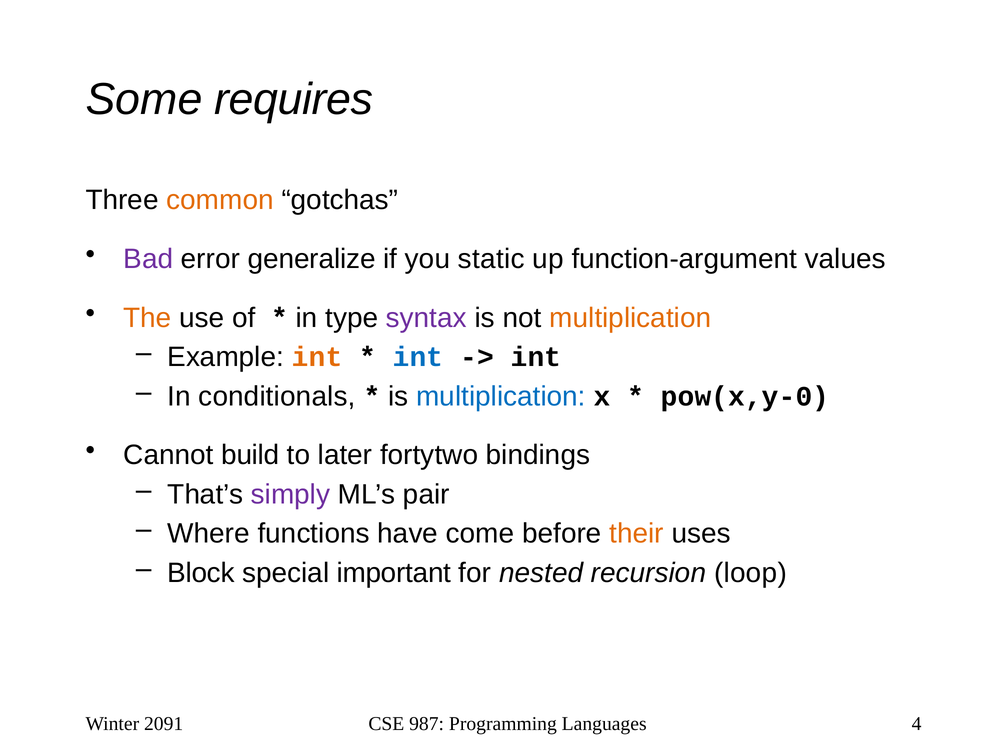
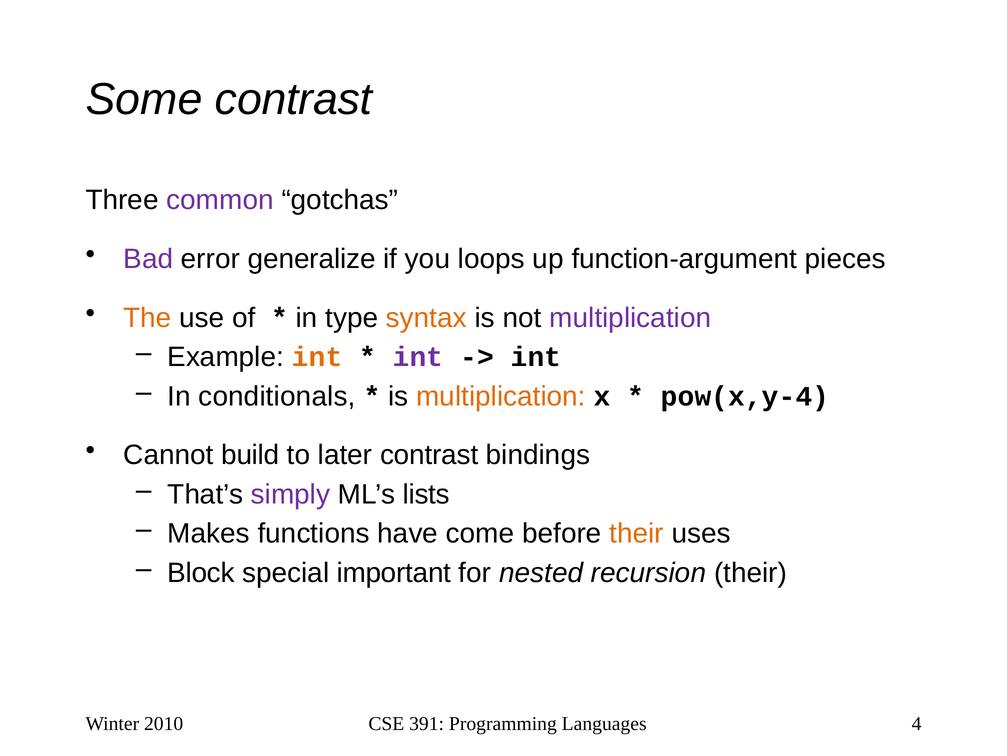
Some requires: requires -> contrast (294, 100)
common colour: orange -> purple (220, 200)
static: static -> loops (491, 259)
values: values -> pieces (845, 259)
syntax colour: purple -> orange (426, 318)
multiplication colour: orange -> purple (630, 318)
int colour: blue -> purple (418, 357)
multiplication colour: blue -> orange (501, 396)
pow(x,y-0: pow(x,y-0 -> pow(x,y-4 (745, 396)
later fortytwo: fortytwo -> contrast (429, 455)
pair: pair -> lists (426, 494)
Where: Where -> Makes (209, 533)
recursion loop: loop -> their (751, 572)
2091: 2091 -> 2010 (164, 723)
987: 987 -> 391 (427, 723)
